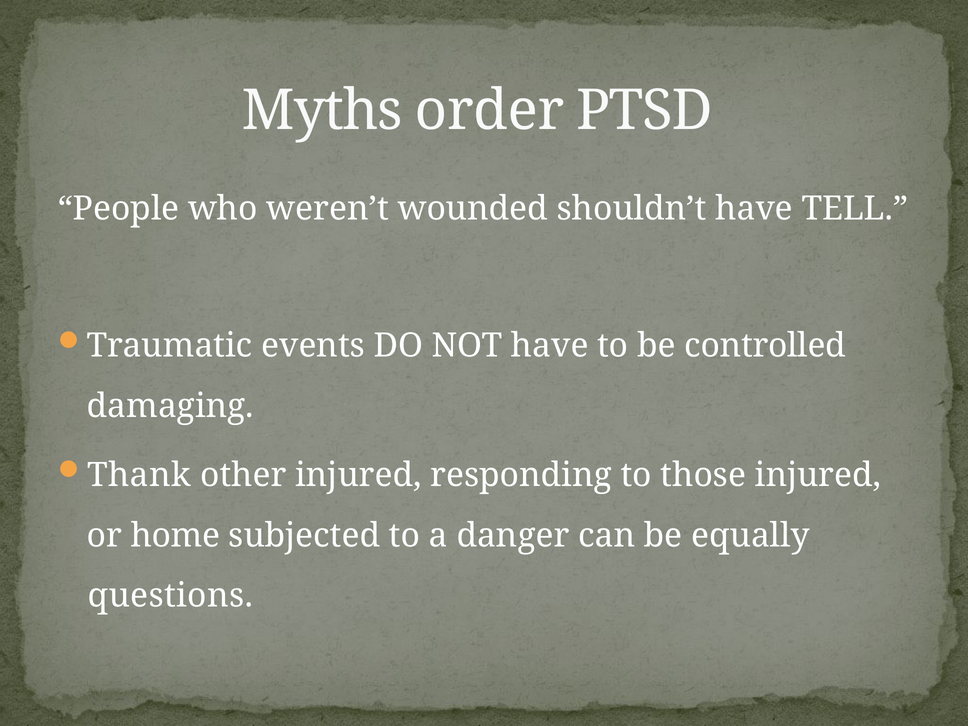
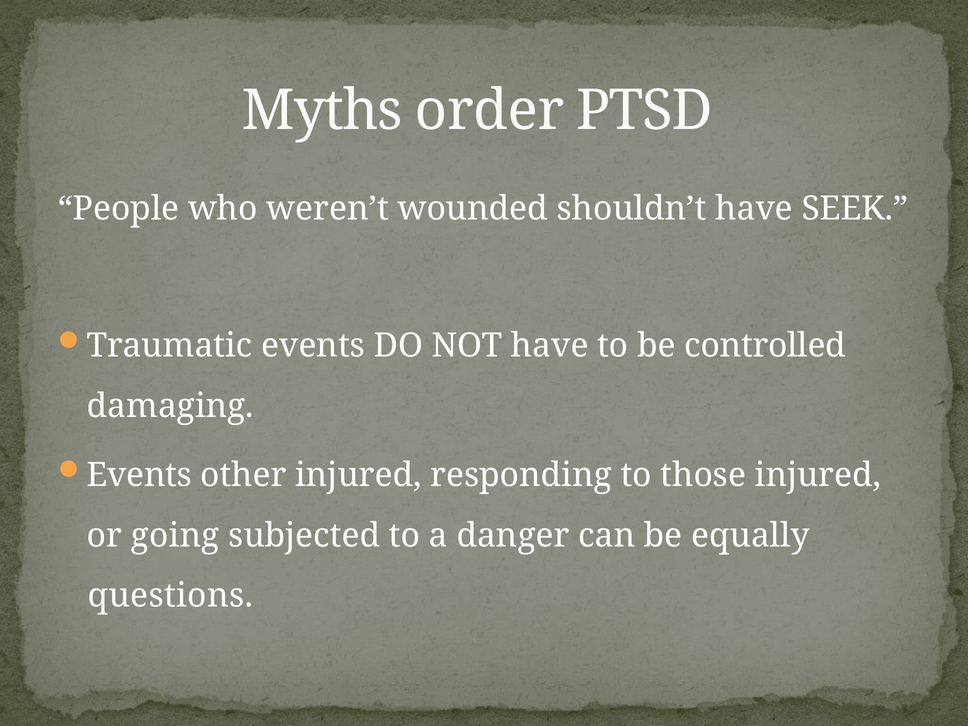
TELL: TELL -> SEEK (855, 209)
Thank: Thank -> Events (139, 475)
home: home -> going (175, 535)
